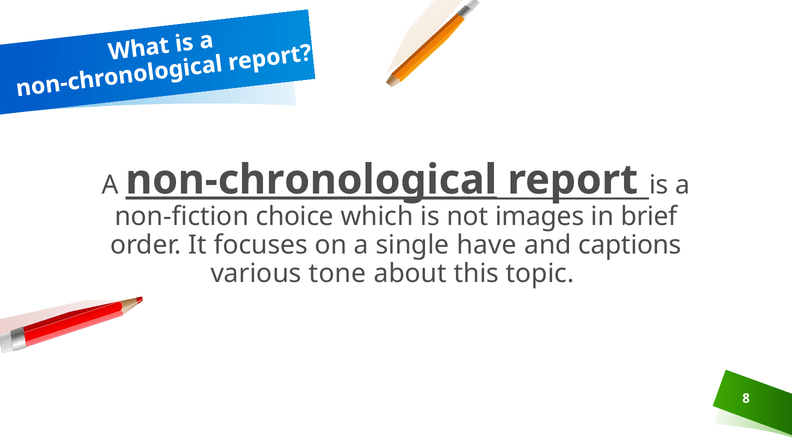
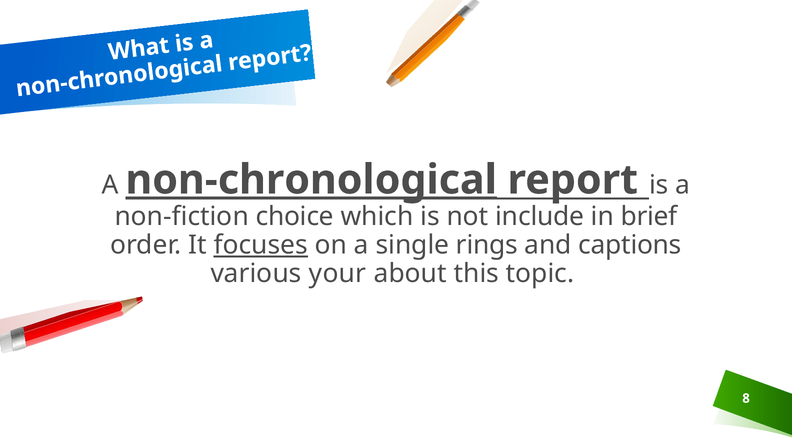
images: images -> include (540, 216)
focuses underline: none -> present (261, 245)
have: have -> rings (487, 245)
tone: tone -> your (338, 273)
